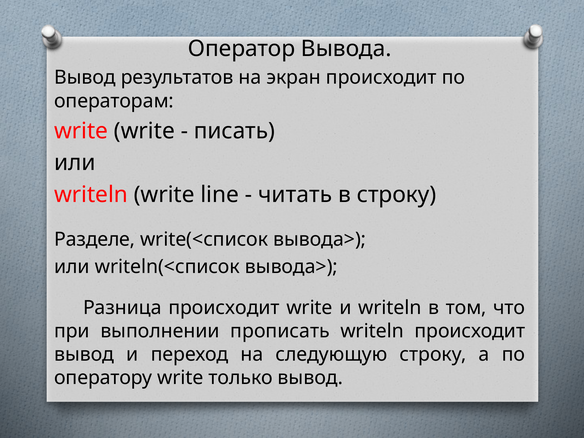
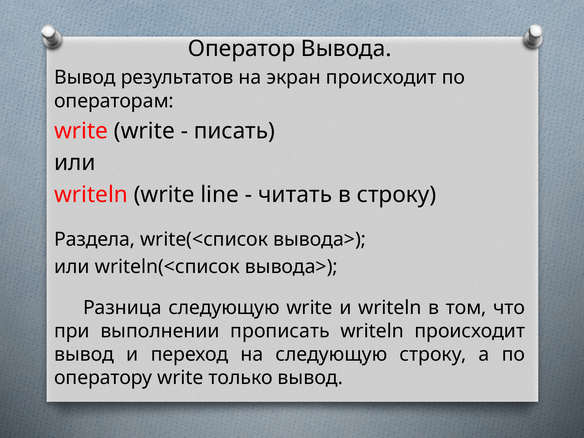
Разделе: Разделе -> Раздела (95, 240)
Разница происходит: происходит -> следующую (224, 308)
